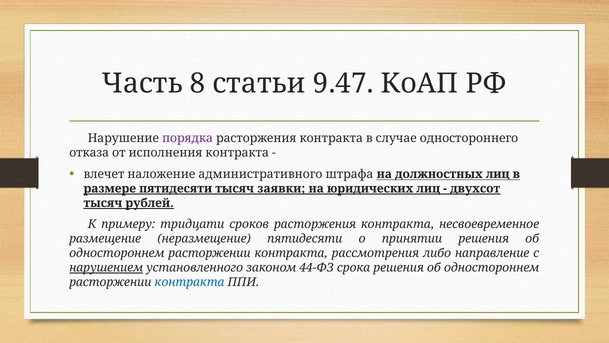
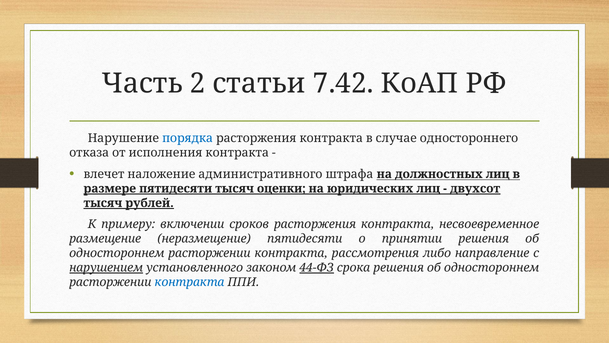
8: 8 -> 2 (198, 84)
9.47: 9.47 -> 7.42 (343, 84)
порядка colour: purple -> blue (188, 138)
заявки: заявки -> оценки (281, 188)
тридцати: тридцати -> включении (192, 224)
44-ФЗ underline: none -> present (317, 267)
